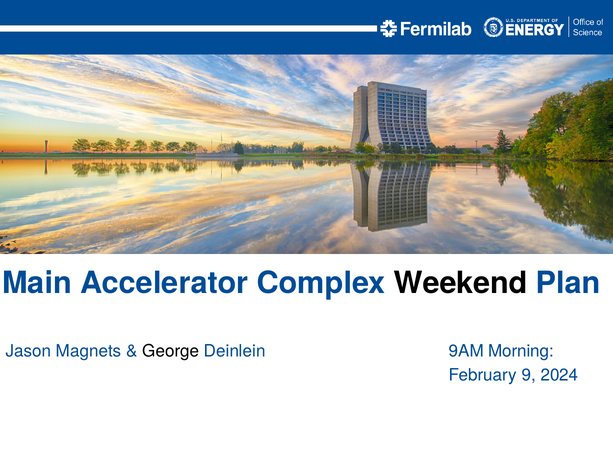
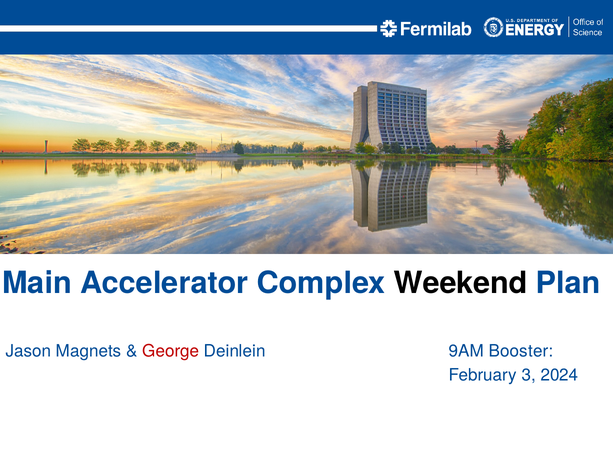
Morning: Morning -> Booster (521, 351)
George colour: black -> red (171, 351)
9: 9 -> 3 (529, 375)
